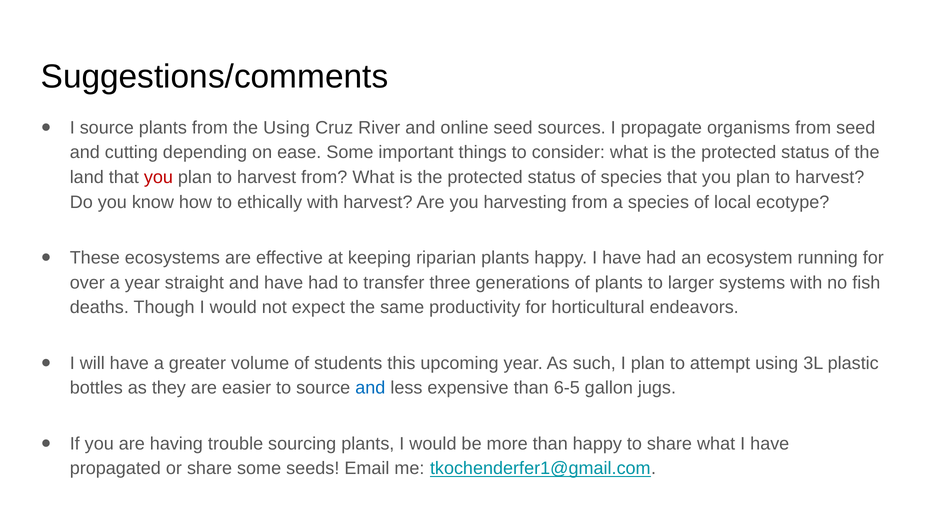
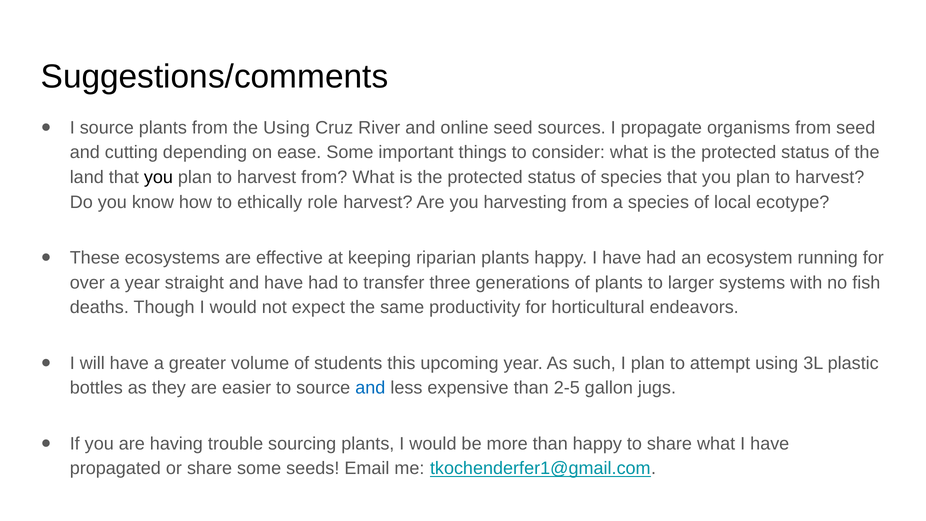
you colour: red -> black (158, 177)
ethically with: with -> role (323, 202)
6-5: 6-5 -> 2-5 (567, 388)
